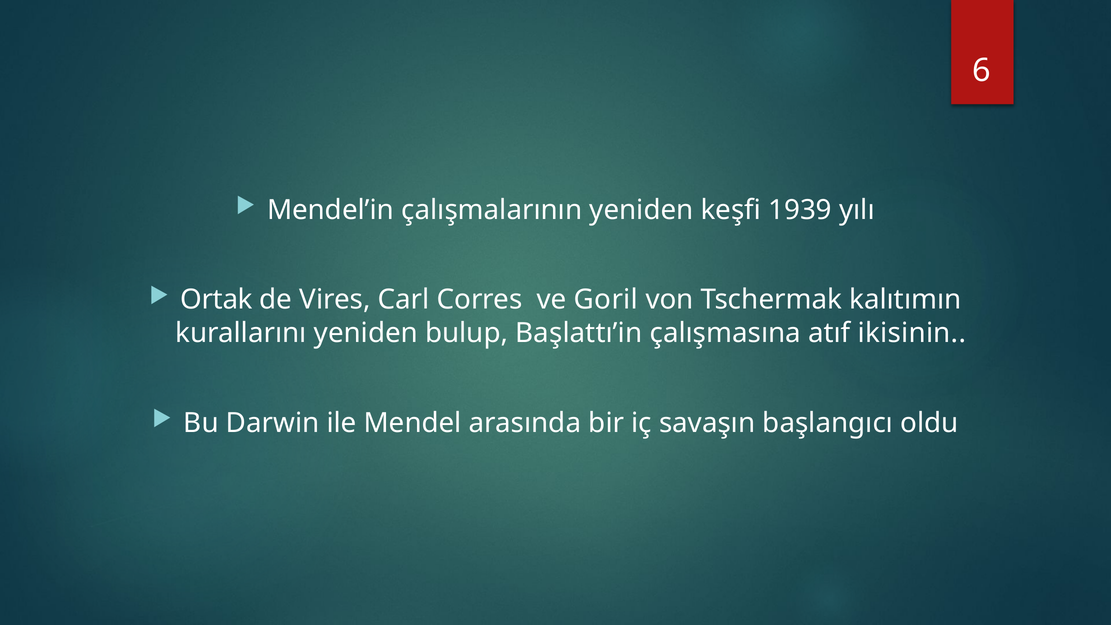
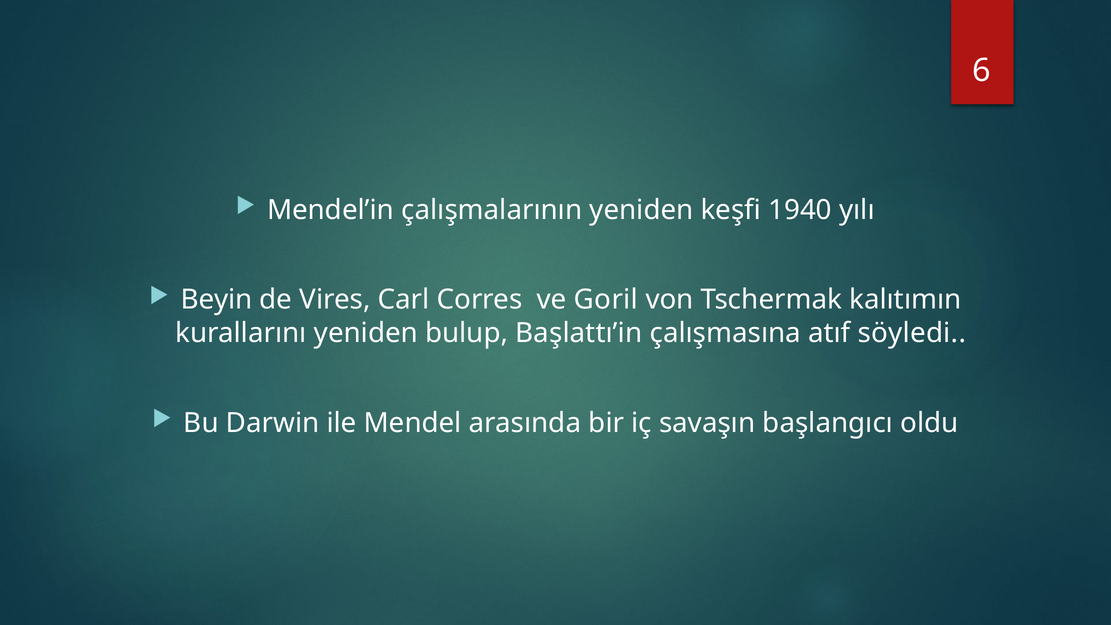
1939: 1939 -> 1940 (800, 210)
Ortak: Ortak -> Beyin (216, 300)
ikisinin: ikisinin -> söyledi (912, 333)
